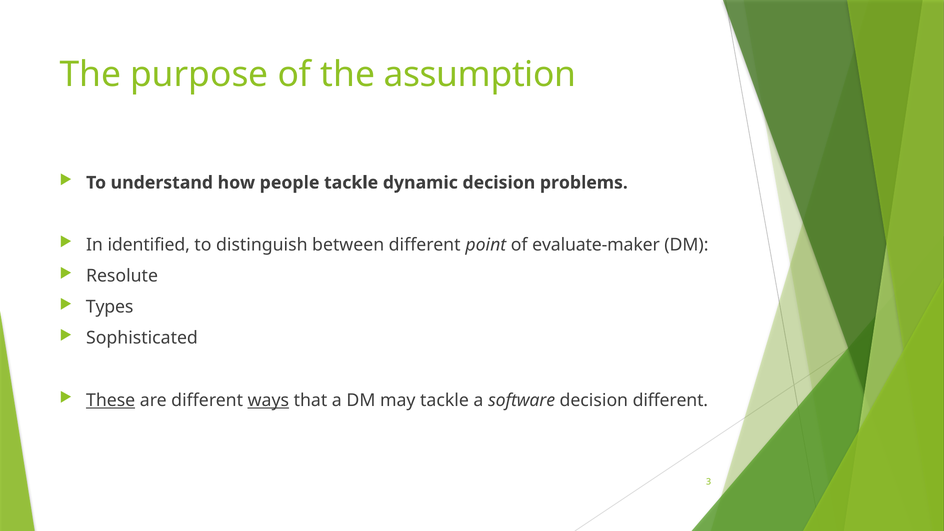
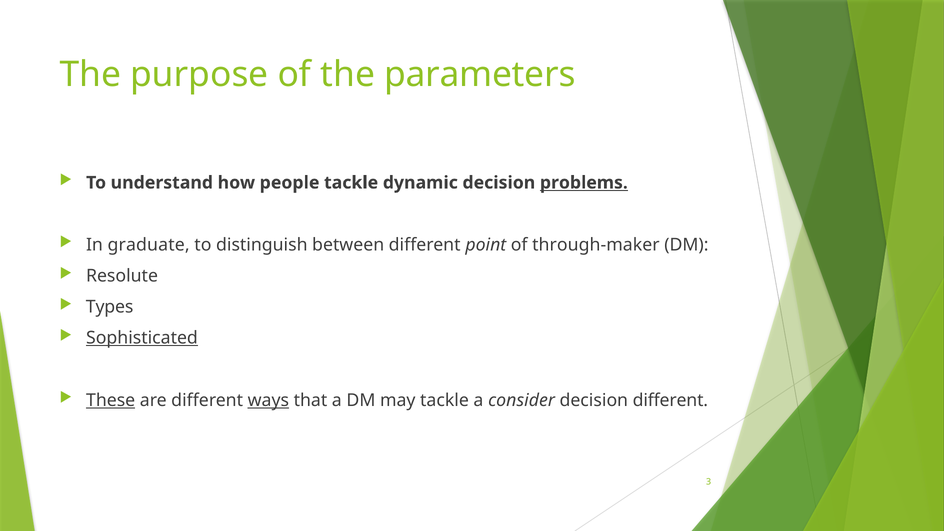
assumption: assumption -> parameters (480, 74)
problems underline: none -> present (584, 183)
identified: identified -> graduate (149, 245)
evaluate-maker: evaluate-maker -> through-maker (596, 245)
Sophisticated underline: none -> present (142, 338)
software: software -> consider (522, 400)
